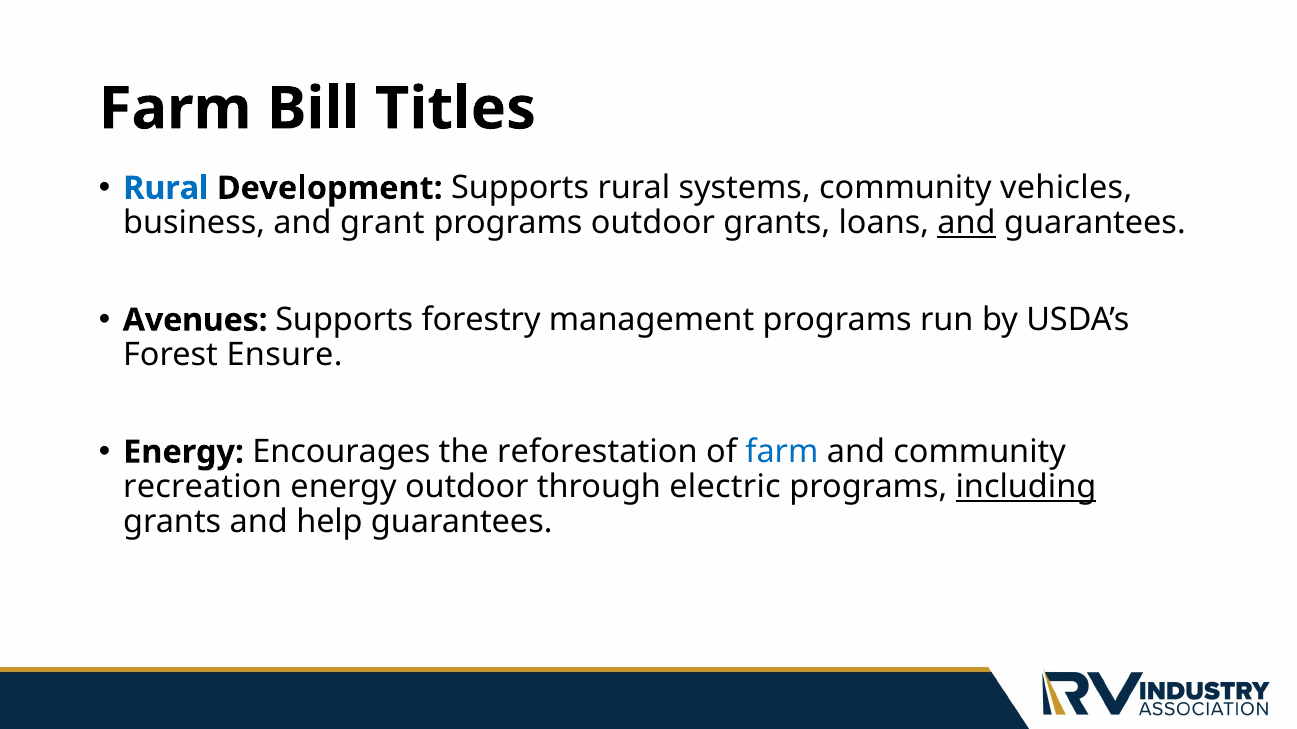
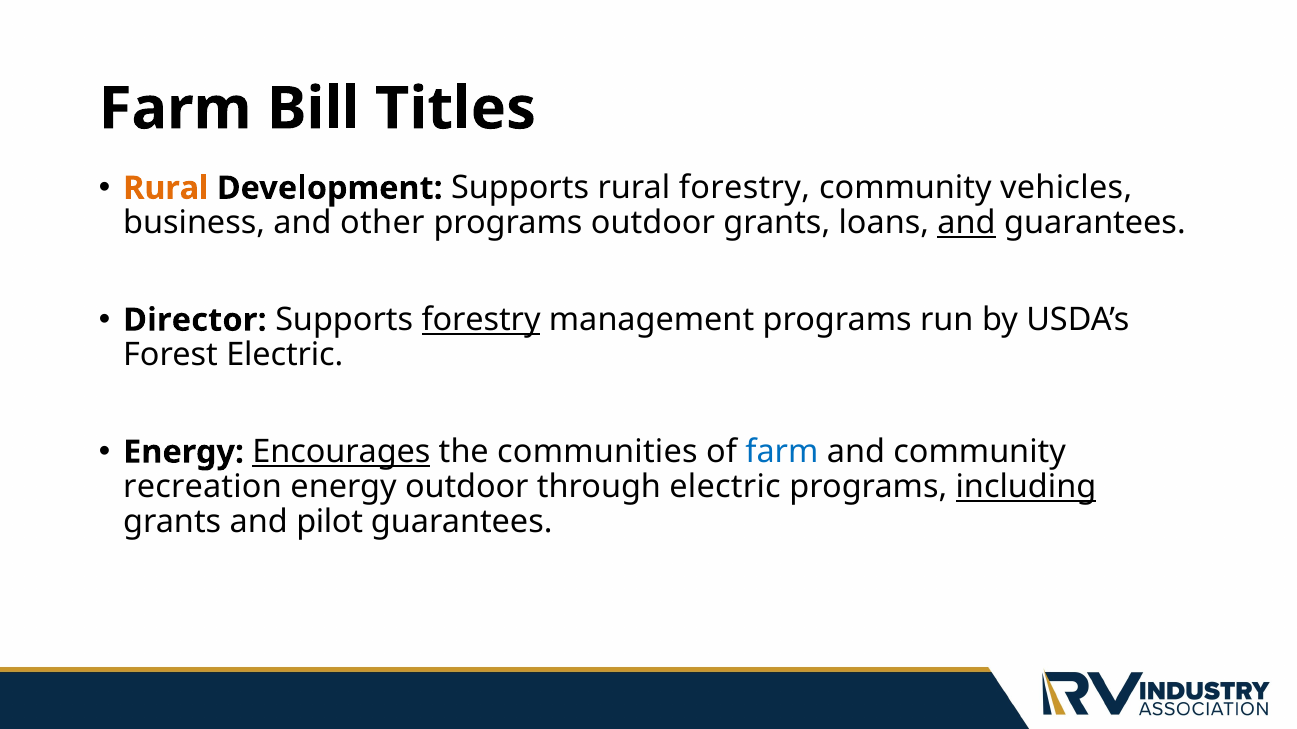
Rural colour: blue -> orange (166, 188)
rural systems: systems -> forestry (744, 188)
grant: grant -> other (382, 223)
Avenues: Avenues -> Director (195, 320)
forestry underline: none -> present (481, 320)
Forest Ensure: Ensure -> Electric (285, 355)
Encourages underline: none -> present (341, 452)
reforestation: reforestation -> communities (597, 452)
help: help -> pilot (330, 522)
